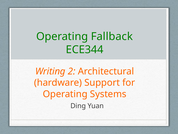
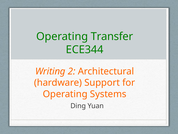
Fallback: Fallback -> Transfer (112, 36)
